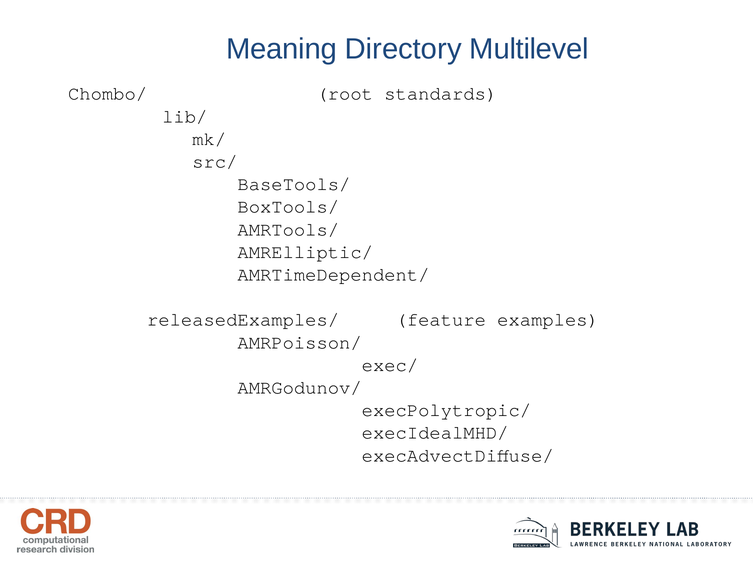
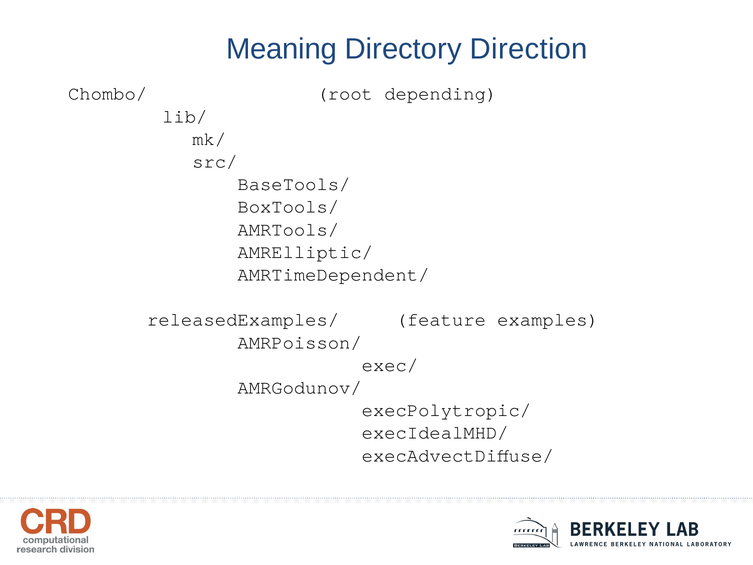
Multilevel: Multilevel -> Direction (529, 49)
standards: standards -> depending (441, 94)
